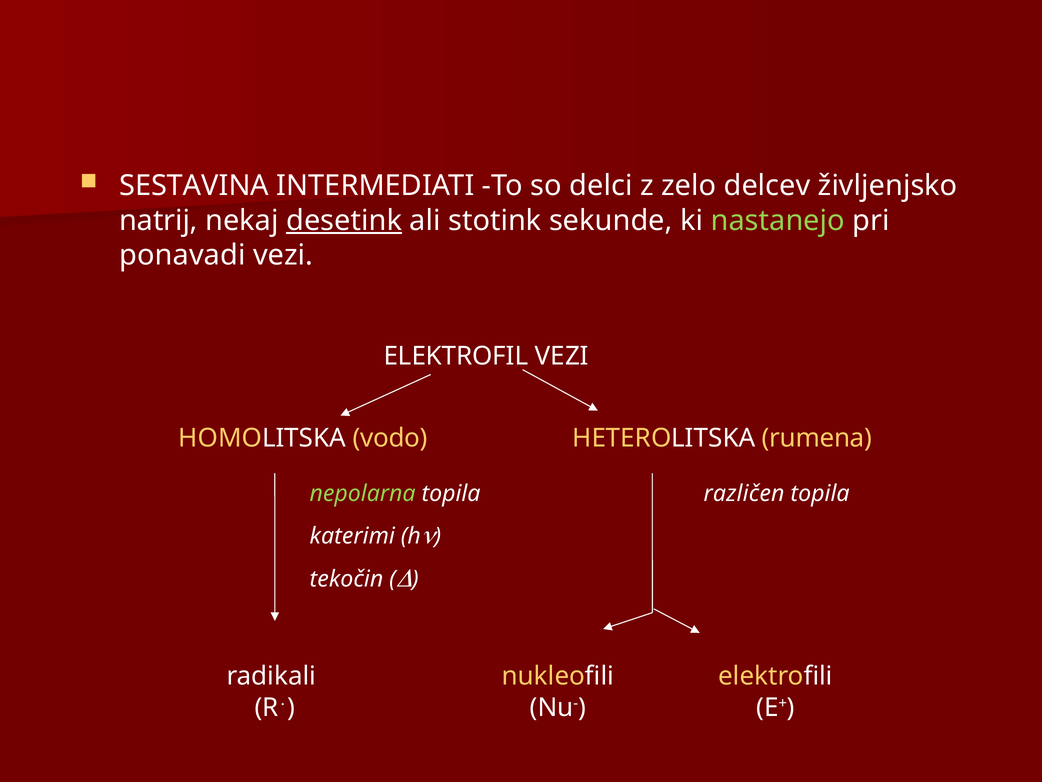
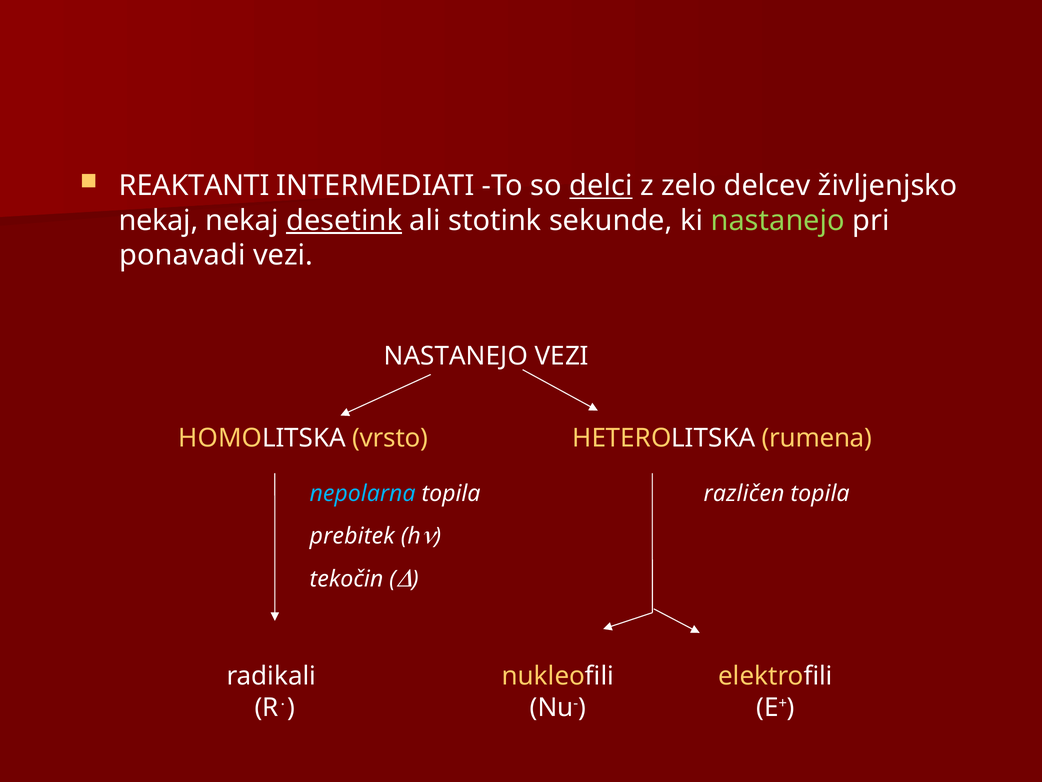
SESTAVINA: SESTAVINA -> REAKTANTI (194, 186)
delci underline: none -> present (601, 186)
natrij: natrij -> nekaj (159, 220)
ELEKTROFIL: ELEKTROFIL -> NASTANEJO (456, 356)
vodo: vodo -> vrsto (390, 438)
nepolarna colour: light green -> light blue (363, 494)
katerimi: katerimi -> prebitek (352, 536)
